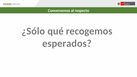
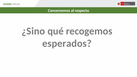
¿Sólo: ¿Sólo -> ¿Sino (33, 31)
